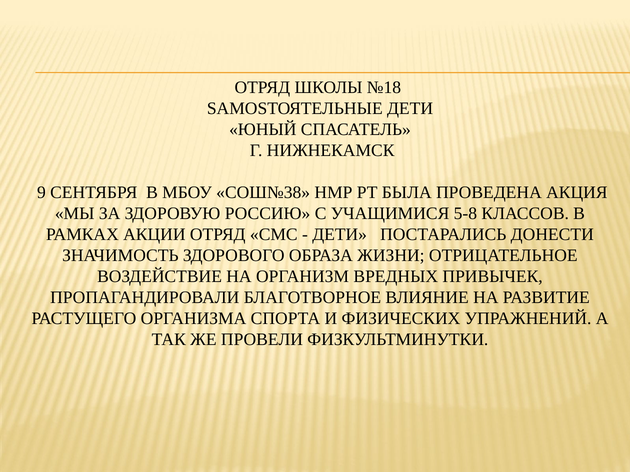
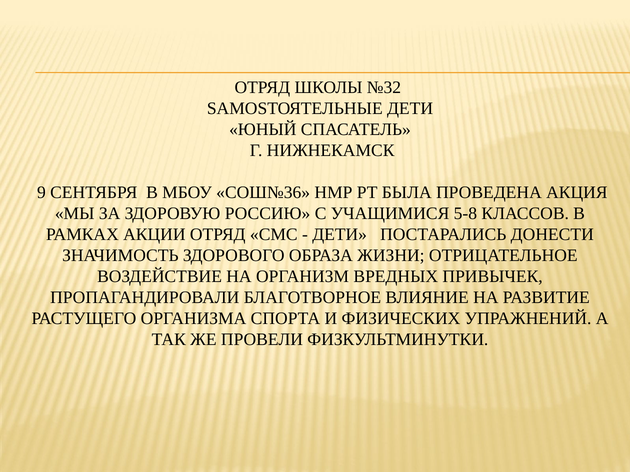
№18: №18 -> №32 (384, 88)
СОШ№38: СОШ№38 -> СОШ№36 (263, 193)
